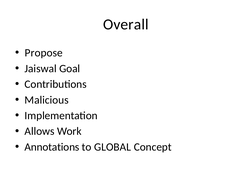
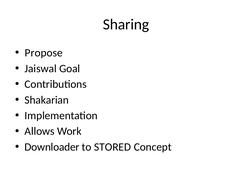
Overall: Overall -> Sharing (126, 24)
Malicious: Malicious -> Shakarian (47, 100)
Annotations: Annotations -> Downloader (52, 147)
GLOBAL: GLOBAL -> STORED (113, 147)
